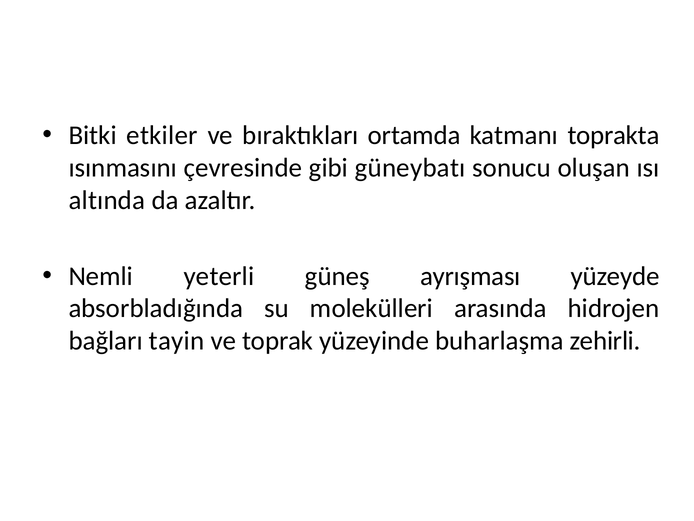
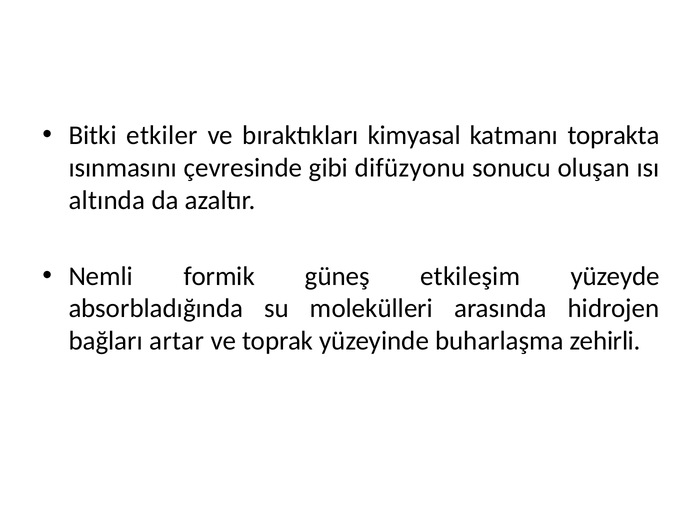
ortamda: ortamda -> kimyasal (414, 135)
güneybatı: güneybatı -> difüzyonu (410, 168)
yeterli: yeterli -> formik (219, 276)
ayrışması: ayrışması -> etkileşim (470, 276)
tayin: tayin -> artar (177, 341)
